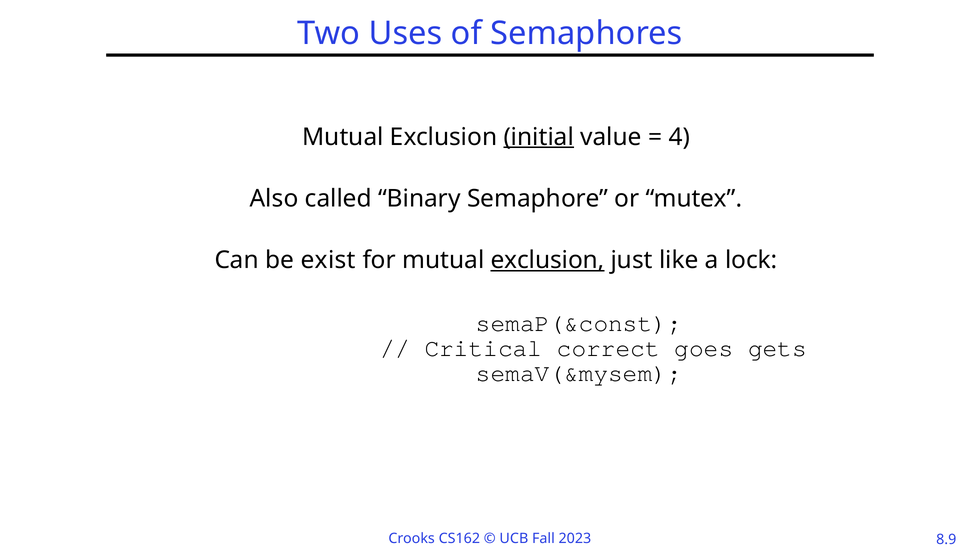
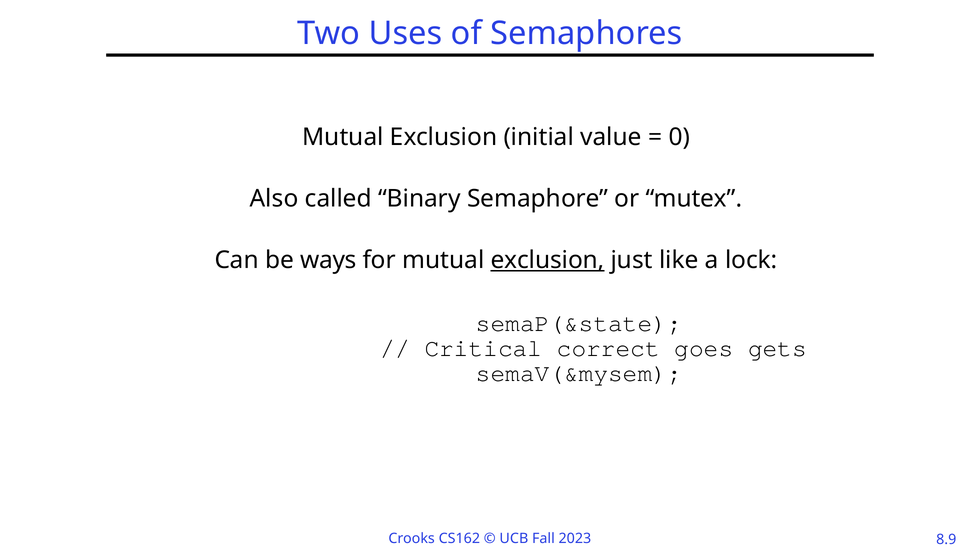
initial underline: present -> none (539, 137)
4: 4 -> 0 (679, 137)
exist: exist -> ways (328, 260)
semaP(&const: semaP(&const -> semaP(&state (579, 323)
